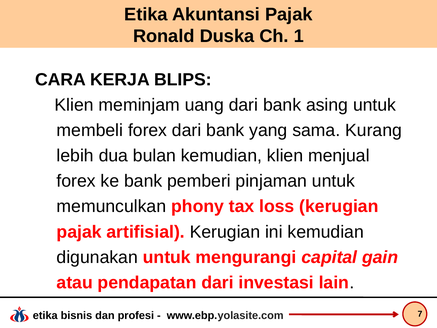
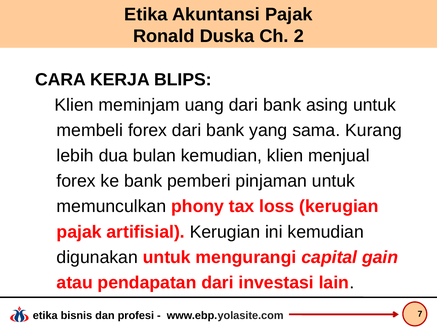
1: 1 -> 2 (299, 36)
